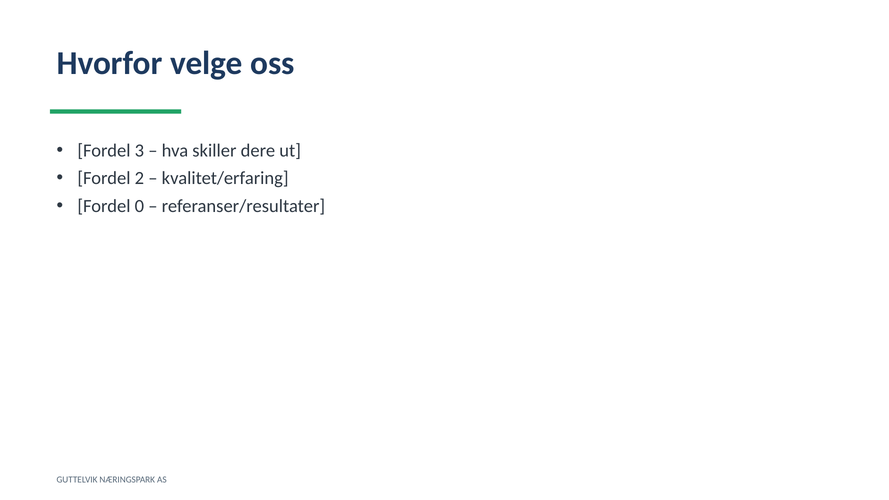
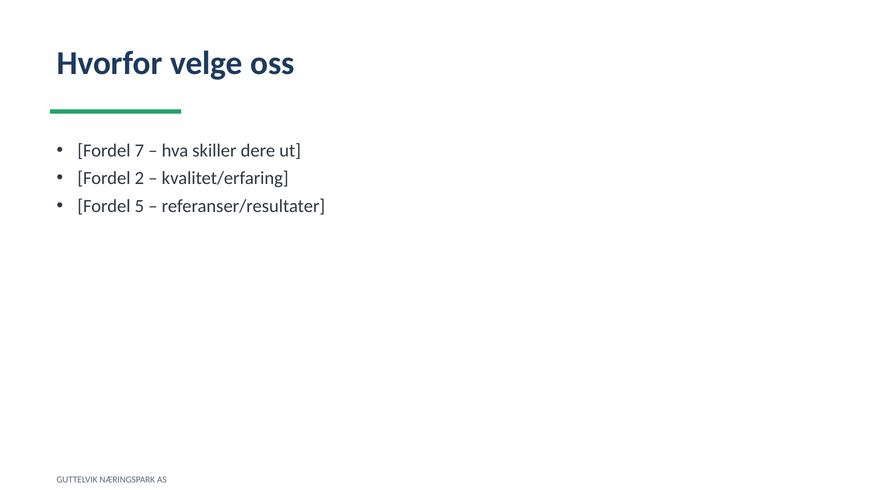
3: 3 -> 7 (139, 151)
0: 0 -> 5 (139, 206)
